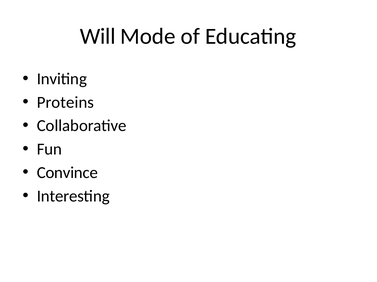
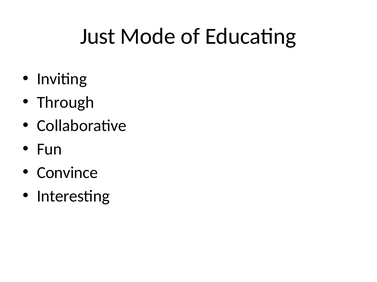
Will: Will -> Just (98, 36)
Proteins: Proteins -> Through (65, 103)
